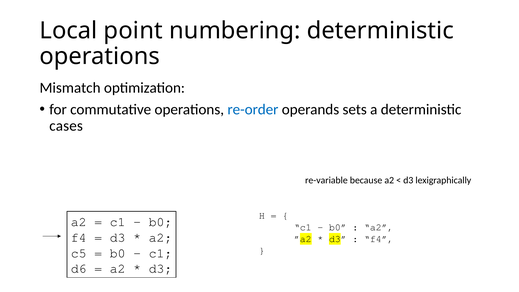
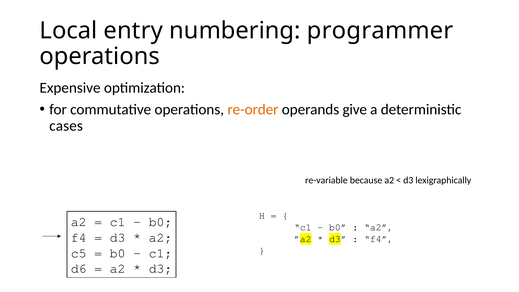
point: point -> entry (133, 31)
numbering deterministic: deterministic -> programmer (380, 31)
Mismatch: Mismatch -> Expensive (70, 88)
re-order colour: blue -> orange (253, 109)
sets: sets -> give (355, 109)
